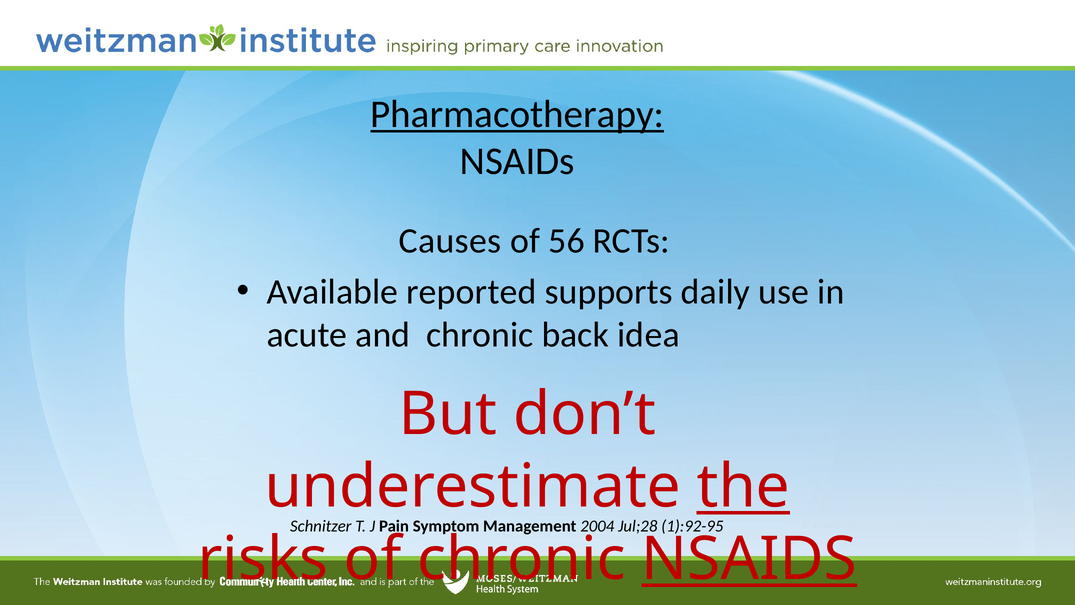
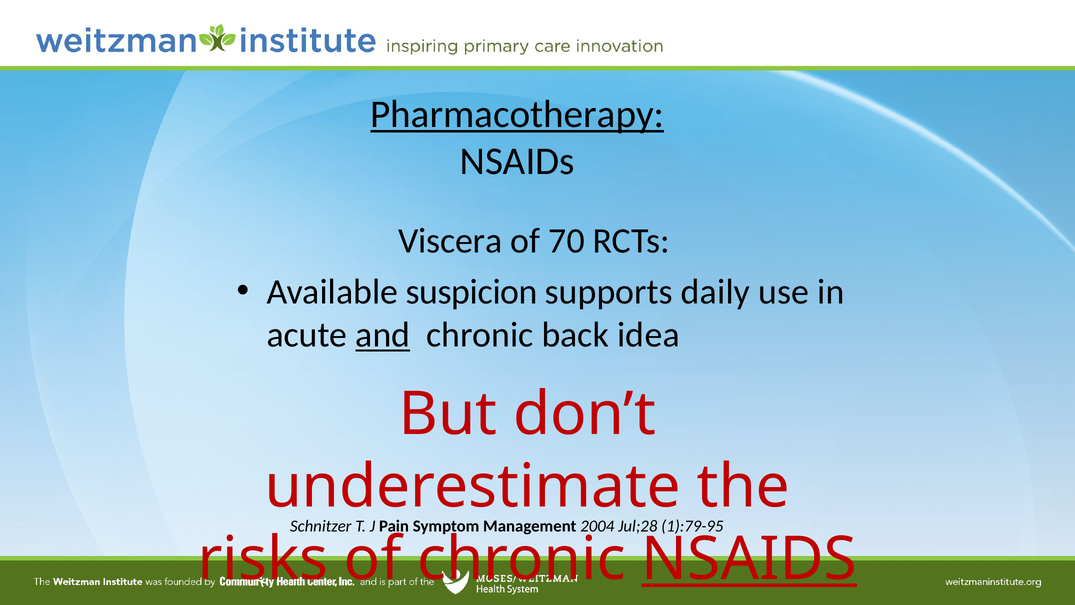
Causes: Causes -> Viscera (450, 241)
56: 56 -> 70 (567, 241)
reported: reported -> suspicion (472, 292)
and underline: none -> present (383, 335)
the underline: present -> none (743, 487)
1):92-95: 1):92-95 -> 1):79-95 (692, 526)
